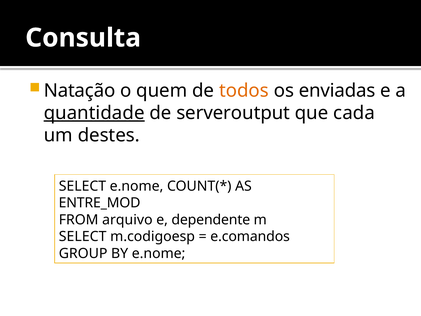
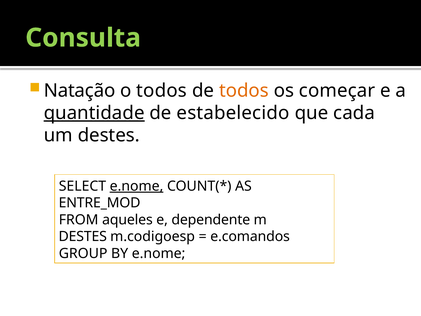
Consulta colour: white -> light green (83, 38)
o quem: quem -> todos (162, 90)
enviadas: enviadas -> começar (337, 90)
serveroutput: serveroutput -> estabelecido (233, 113)
e.nome underline: none -> present (137, 186)
arquivo: arquivo -> aqueles (127, 220)
SELECT: SELECT -> DESTES (83, 236)
